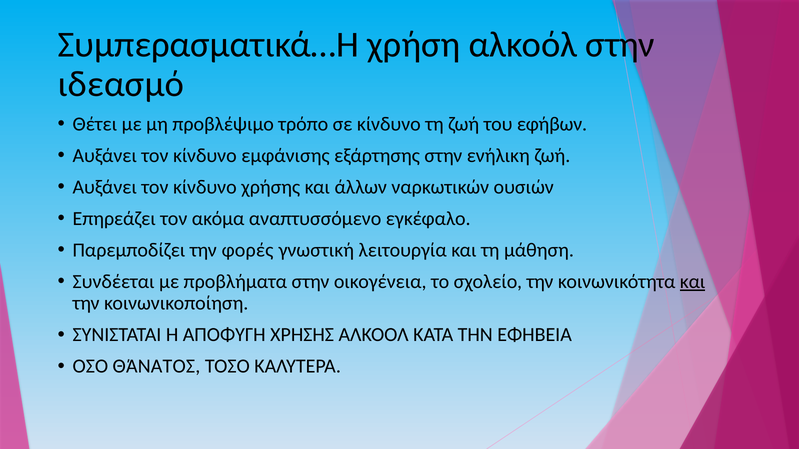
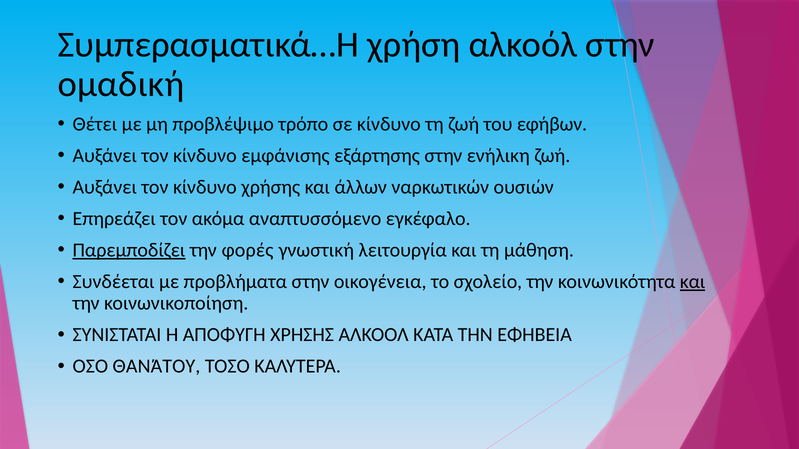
ιδεασμό: ιδεασμό -> ομαδική (121, 84)
Παρεμποδίζει underline: none -> present (129, 250)
ΘΆΝΑΤΟΣ: ΘΆΝΑΤΟΣ -> ΘΑΝΆΤΟΥ (156, 367)
